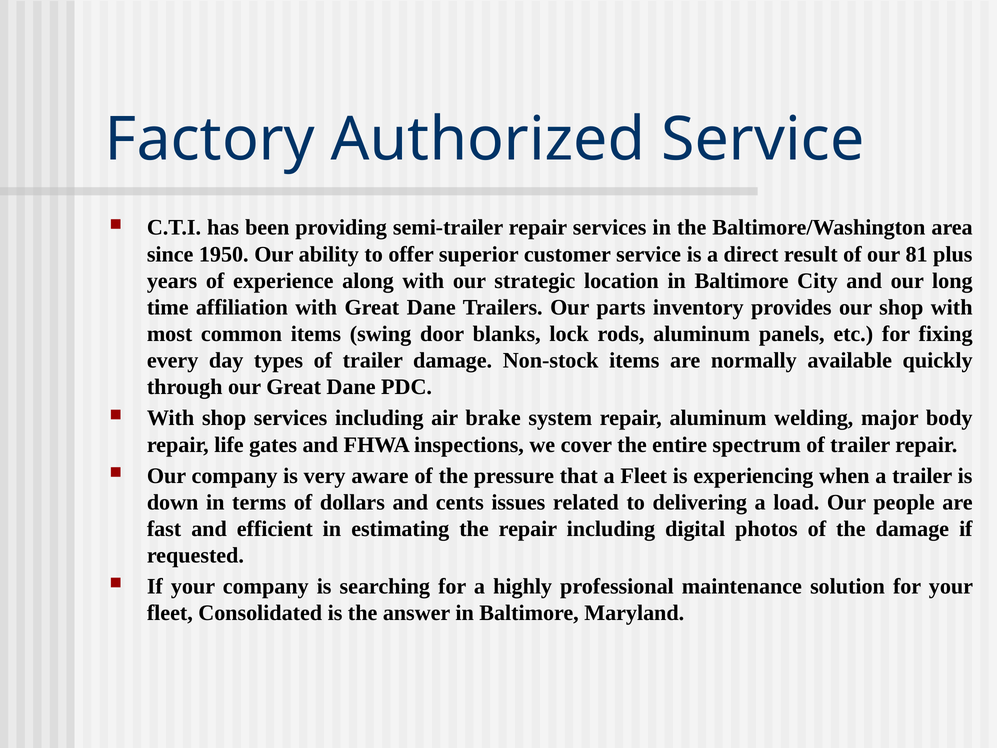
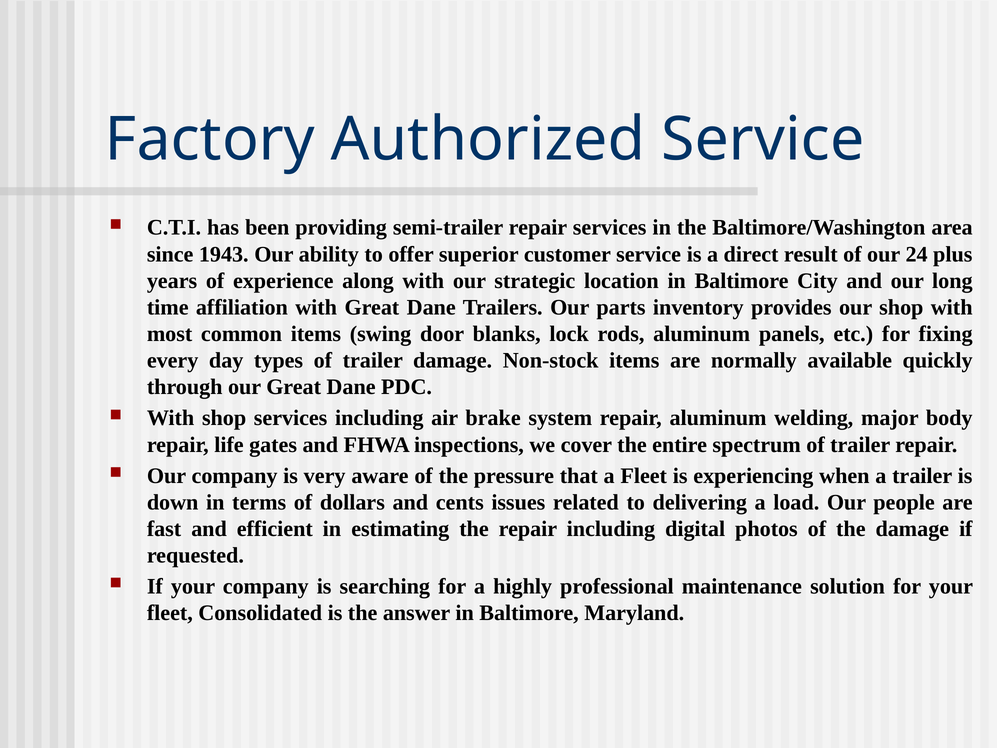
1950: 1950 -> 1943 (224, 254)
81: 81 -> 24 (917, 254)
